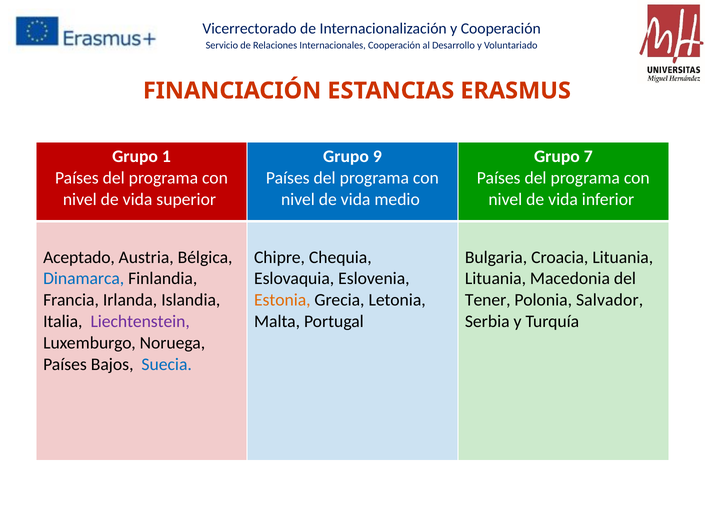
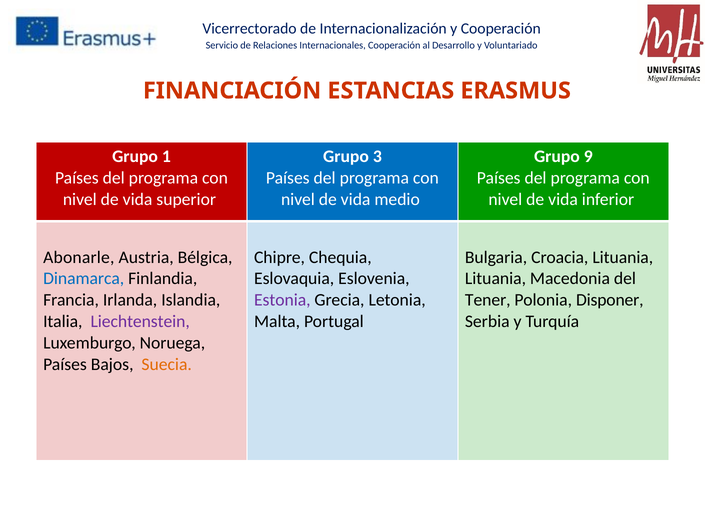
9: 9 -> 3 (377, 157)
7: 7 -> 9 (588, 157)
Aceptado: Aceptado -> Abonarle (79, 258)
Estonia colour: orange -> purple (282, 301)
Salvador: Salvador -> Disponer (610, 301)
Suecia colour: blue -> orange (167, 365)
